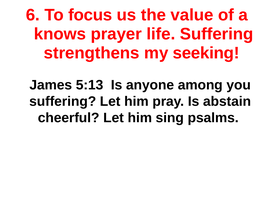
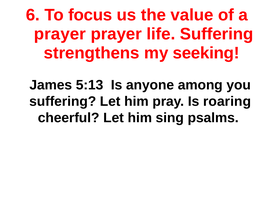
knows: knows -> prayer (60, 34)
abstain: abstain -> roaring (227, 102)
